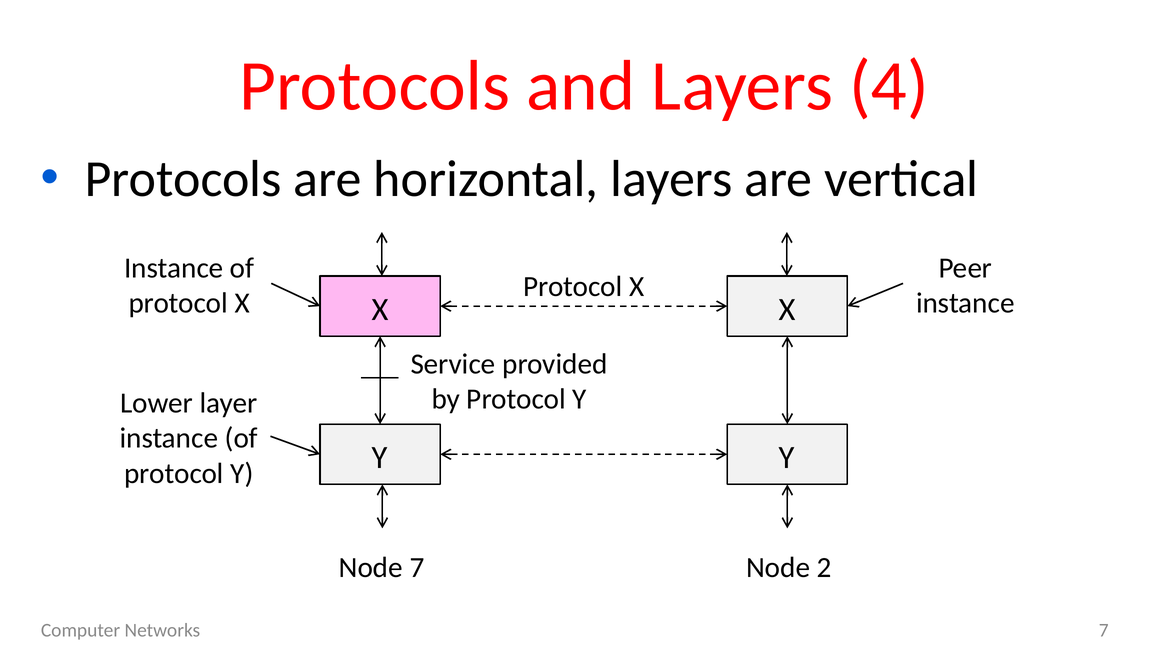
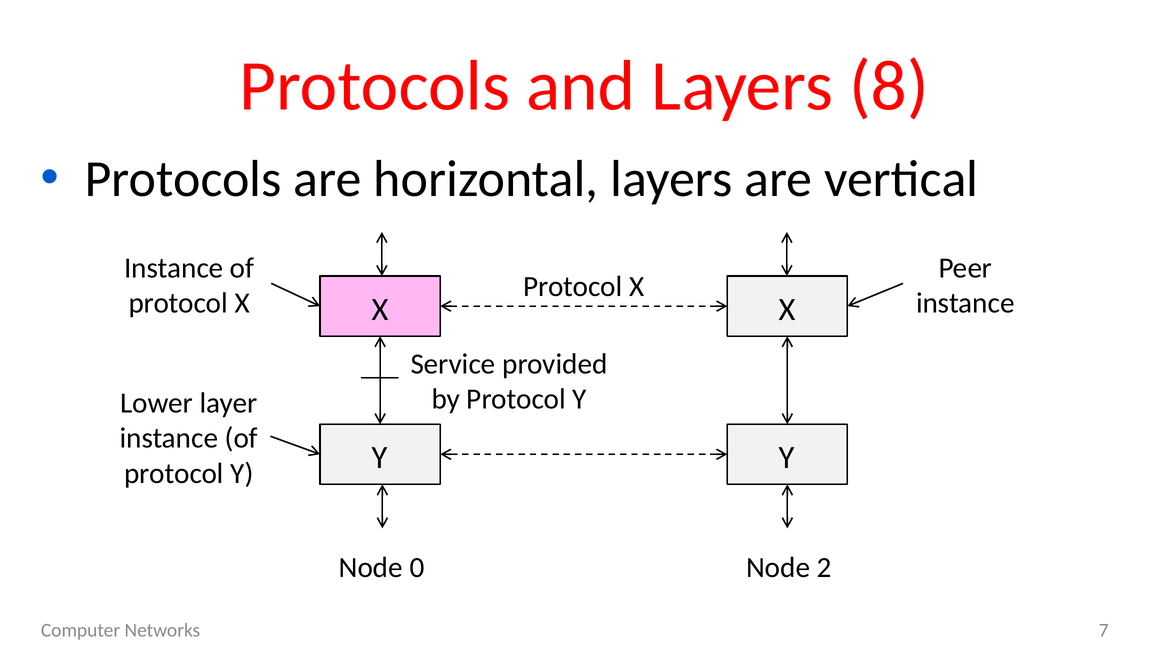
4: 4 -> 8 (889, 86)
Node 7: 7 -> 0 (417, 567)
